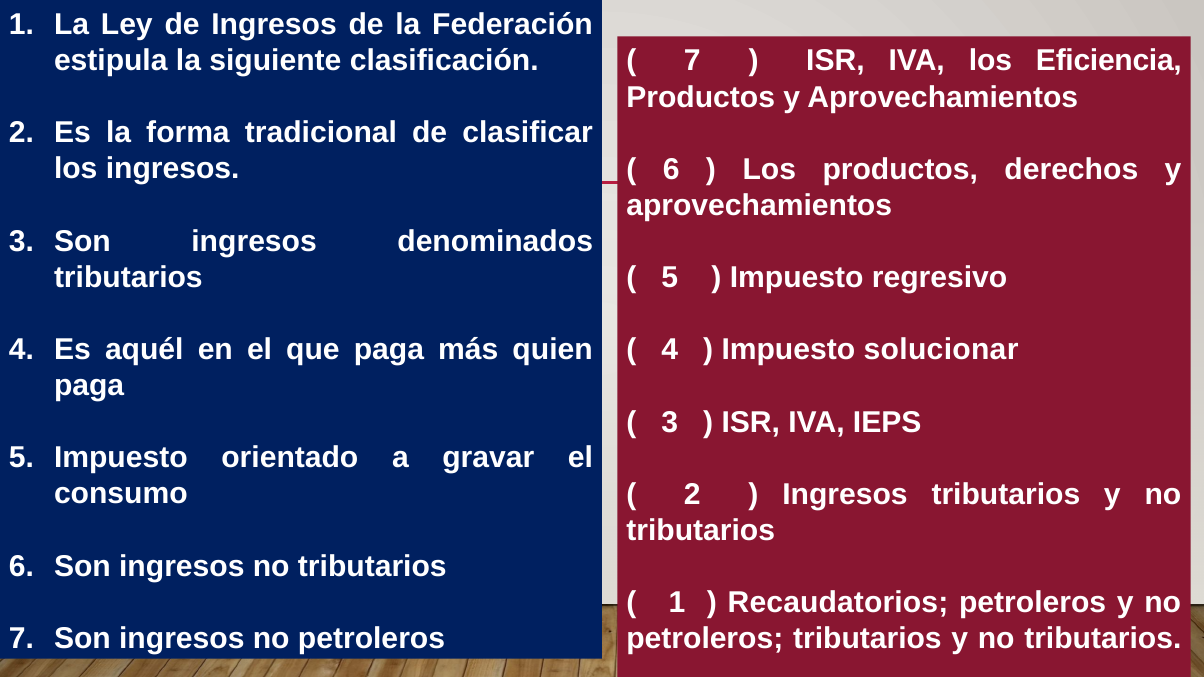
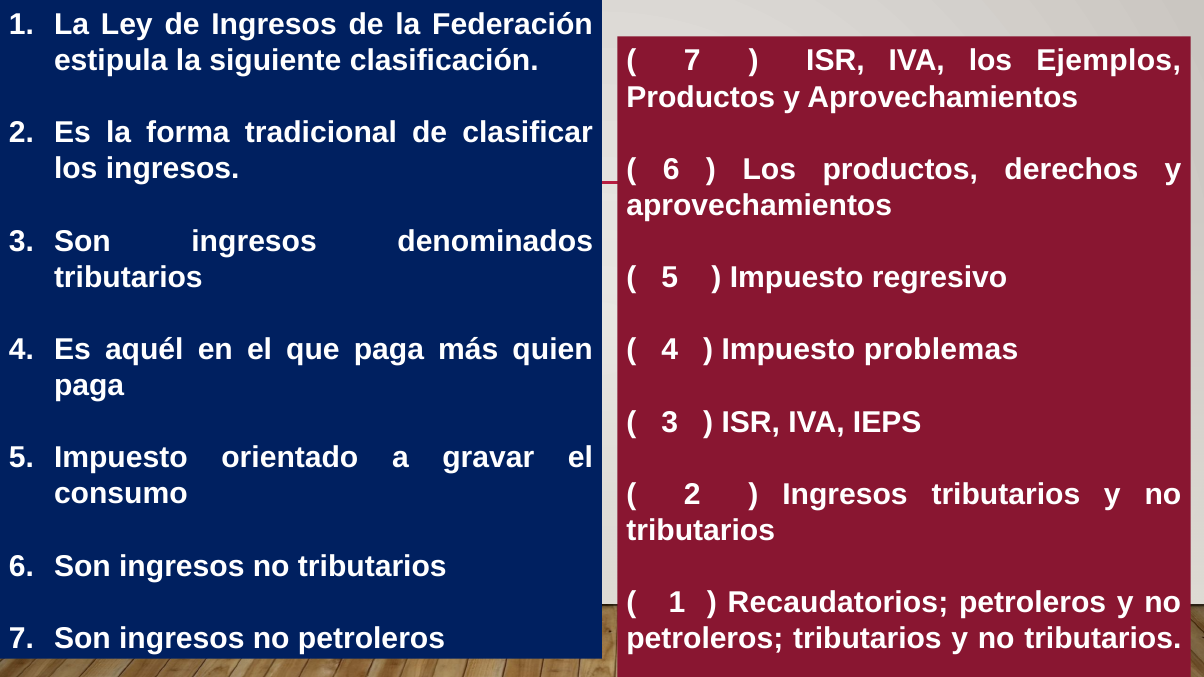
Eficiencia: Eficiencia -> Ejemplos (1109, 61)
solucionar: solucionar -> problemas (941, 350)
